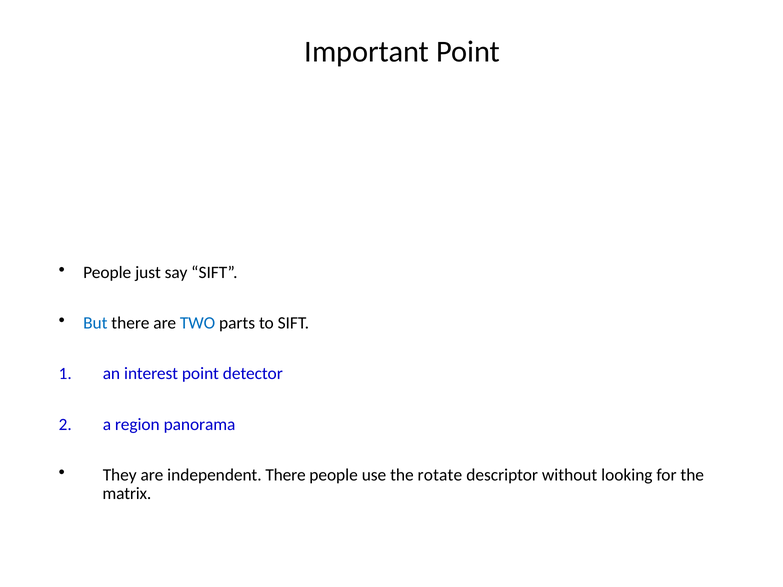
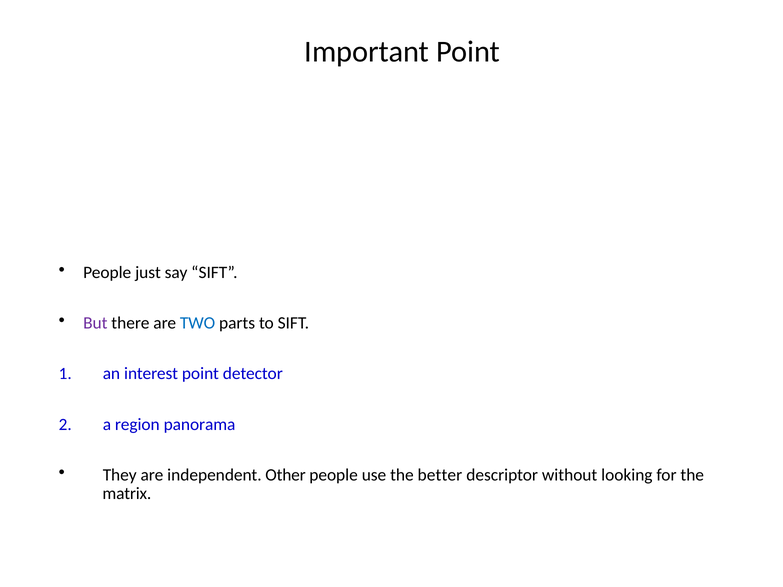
But colour: blue -> purple (95, 323)
independent There: There -> Other (286, 475)
rotate: rotate -> better (440, 475)
